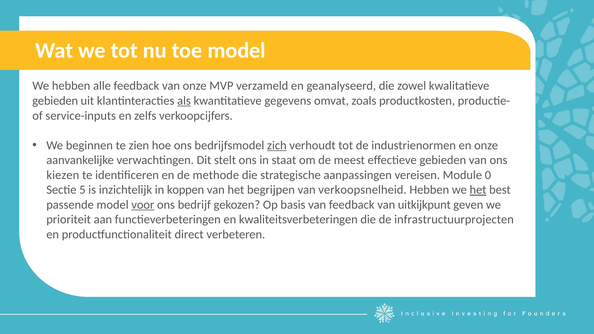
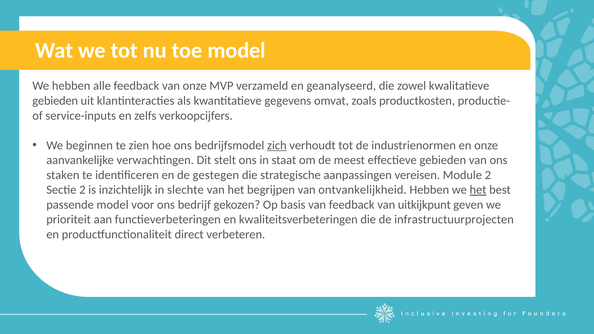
als underline: present -> none (184, 101)
kiezen: kiezen -> staken (63, 175)
methode: methode -> gestegen (216, 175)
Module 0: 0 -> 2 (488, 175)
Sectie 5: 5 -> 2 (82, 190)
koppen: koppen -> slechte (185, 190)
verkoopsnelheid: verkoopsnelheid -> ontvankelijkheid (362, 190)
voor underline: present -> none (143, 205)
